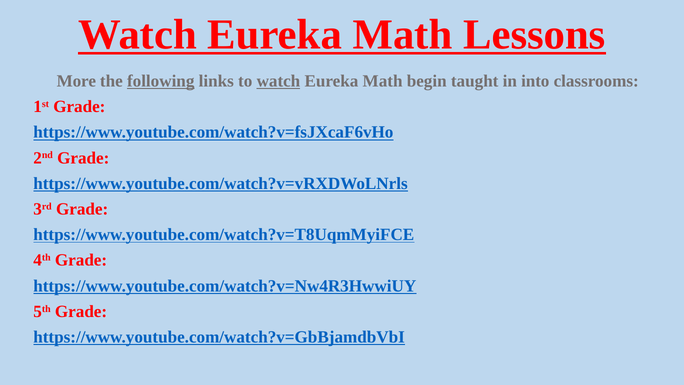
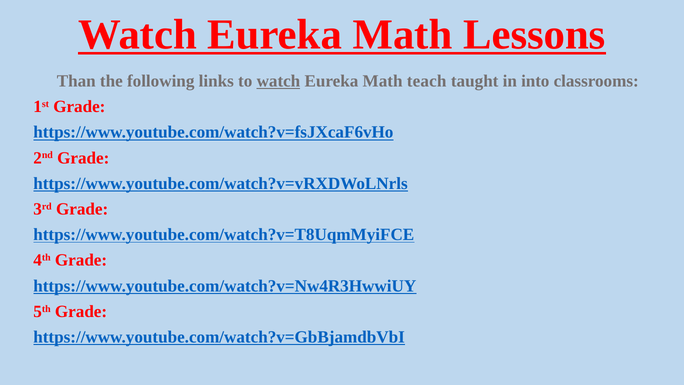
More: More -> Than (76, 81)
following underline: present -> none (161, 81)
begin: begin -> teach (427, 81)
